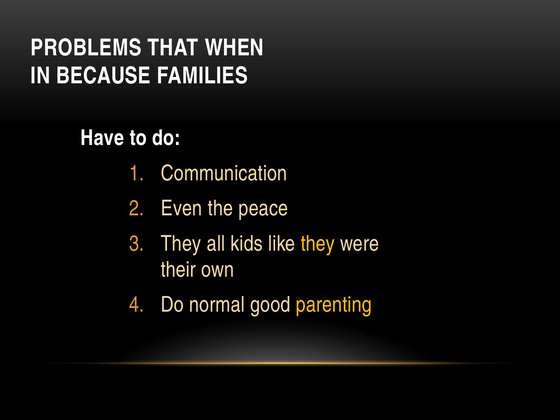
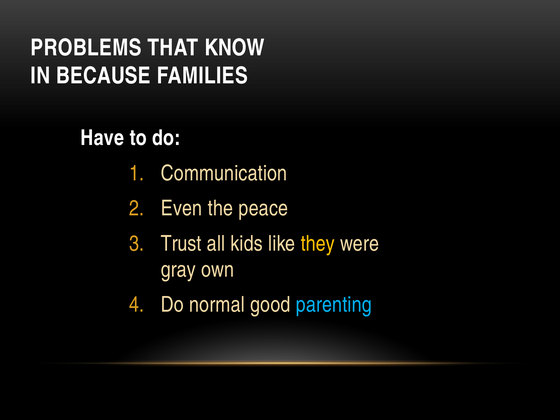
WHEN: WHEN -> KNOW (234, 48)
They: They -> Trust (181, 243)
their: their -> gray (178, 270)
parenting colour: yellow -> light blue (334, 305)
